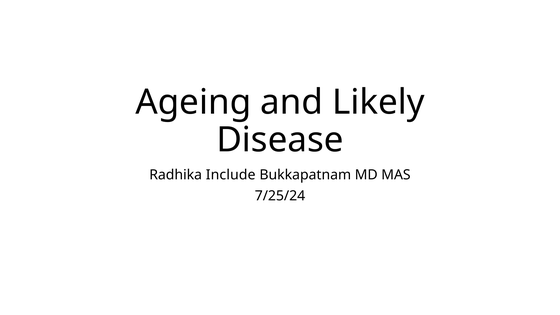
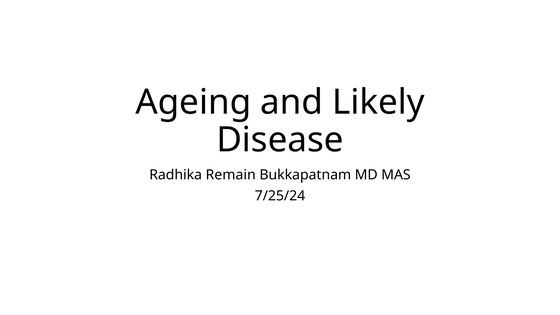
Include: Include -> Remain (231, 175)
